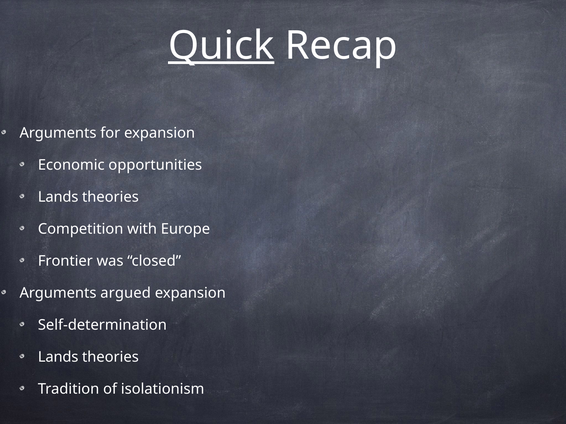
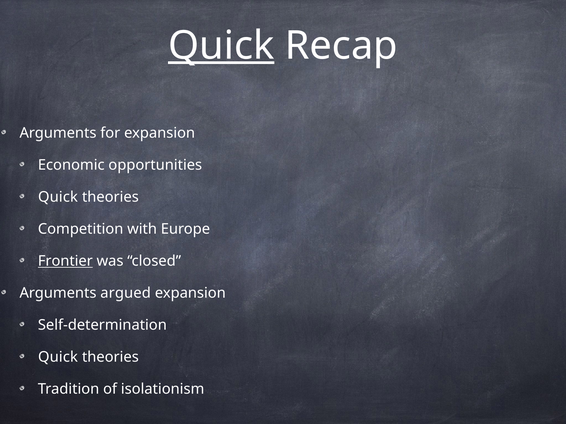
Lands: Lands -> Quick (58, 197)
Frontier underline: none -> present (65, 261)
Lands: Lands -> Quick (58, 357)
